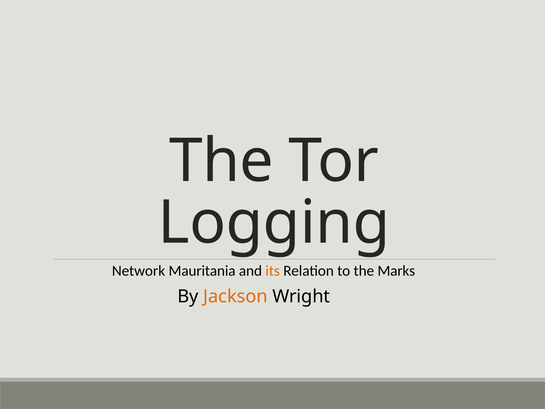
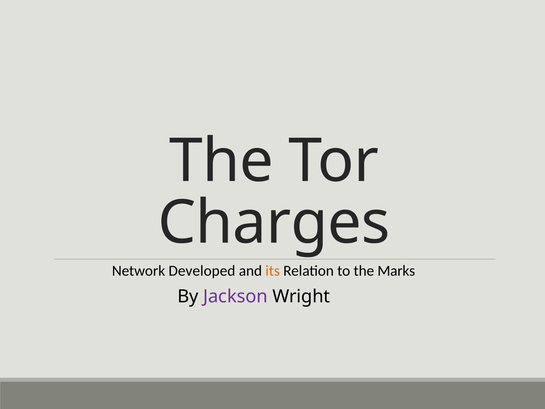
Logging: Logging -> Charges (274, 223)
Mauritania: Mauritania -> Developed (202, 271)
Jackson colour: orange -> purple (235, 296)
